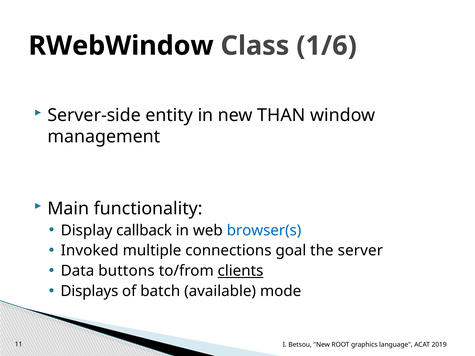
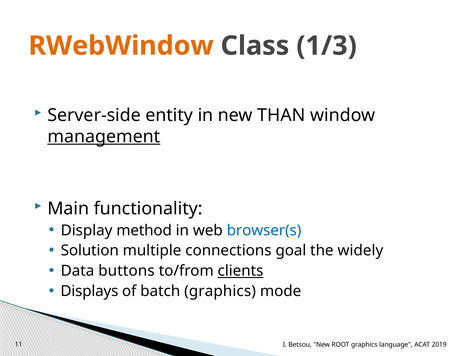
RWebWindow colour: black -> orange (121, 46)
1/6: 1/6 -> 1/3 (327, 46)
management underline: none -> present (104, 137)
callback: callback -> method (144, 230)
Invoked: Invoked -> Solution (90, 251)
server: server -> widely (360, 251)
batch available: available -> graphics (220, 291)
